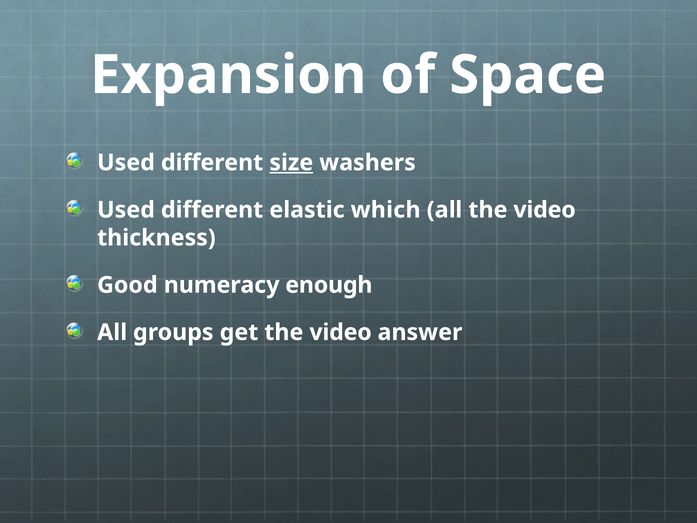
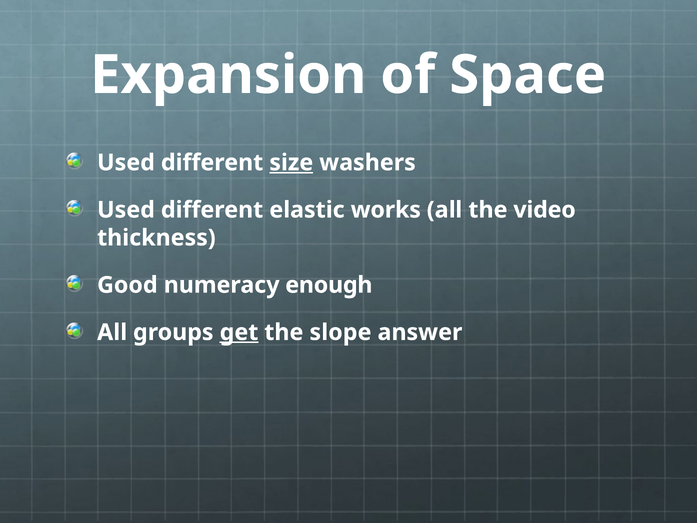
which: which -> works (386, 210)
get underline: none -> present (239, 332)
video: video -> slope (340, 332)
